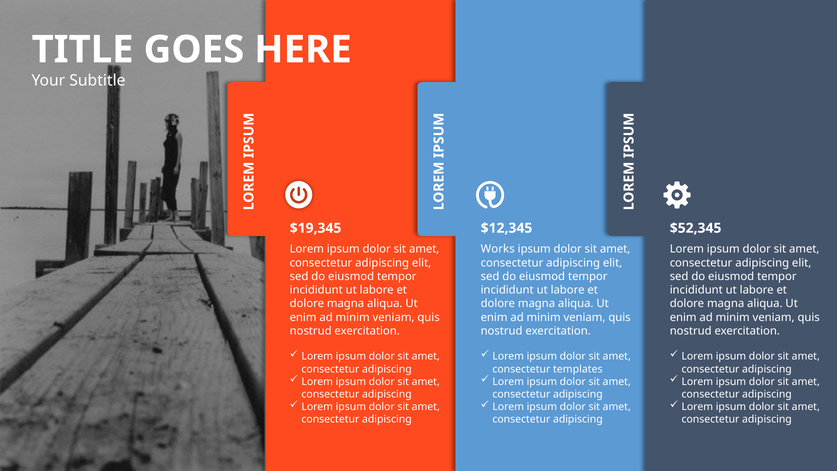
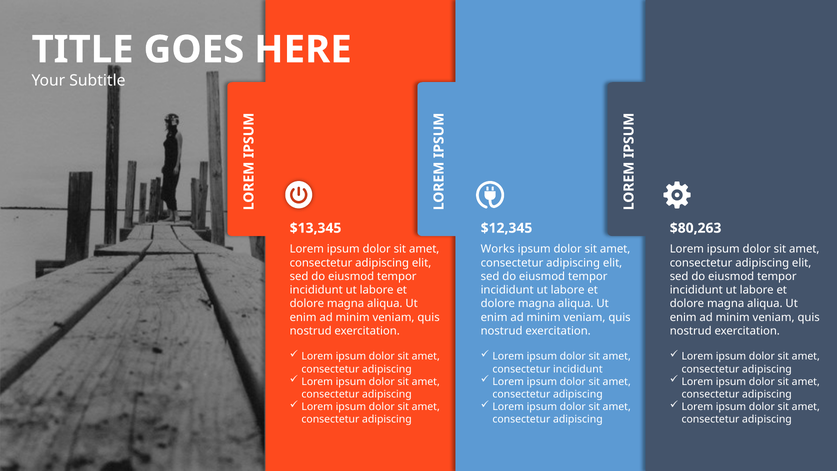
$19,345: $19,345 -> $13,345 (316, 228)
$52,345: $52,345 -> $80,263 (696, 228)
consectetur templates: templates -> incididunt (578, 369)
